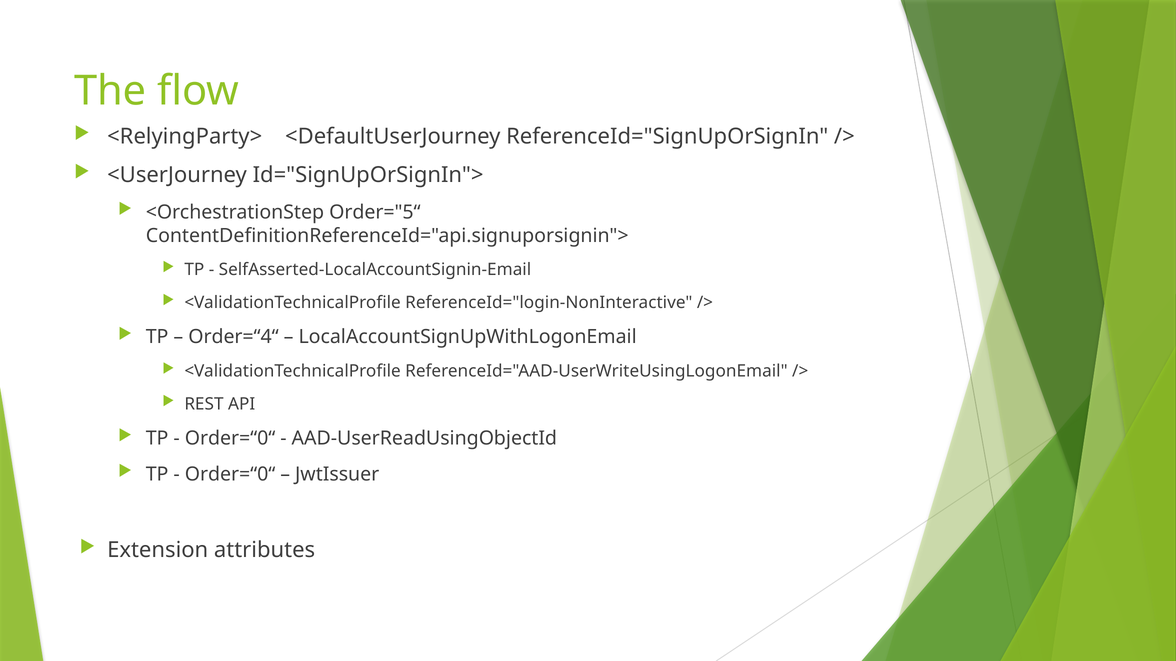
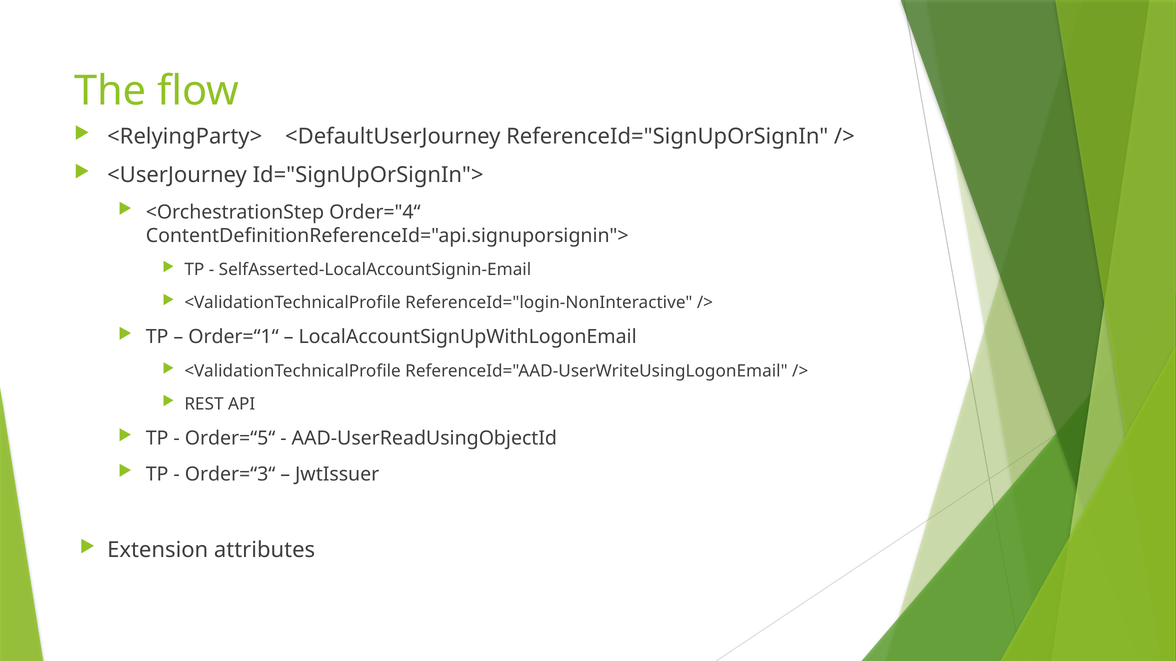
Order="5“: Order="5“ -> Order="4“ (375, 212)
Order=“4“: Order=“4“ -> Order=“1“ (234, 337)
Order=“0“: Order=“0“ -> Order=“5“ (230, 439)
Order=“0“: Order=“0“ -> Order=“3“ (230, 474)
